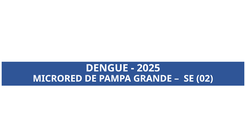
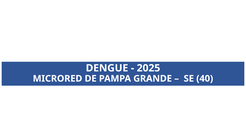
02: 02 -> 40 (205, 79)
